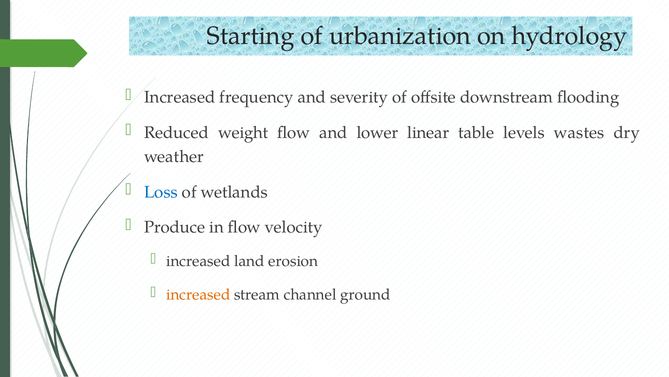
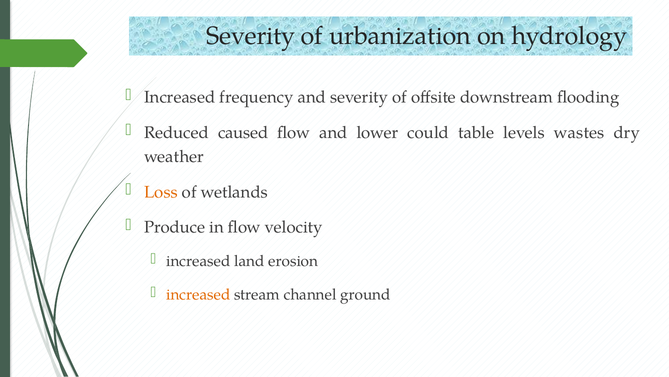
Starting: Starting -> Severity (251, 36)
weight: weight -> caused (243, 132)
linear: linear -> could (428, 132)
Loss colour: blue -> orange (161, 192)
